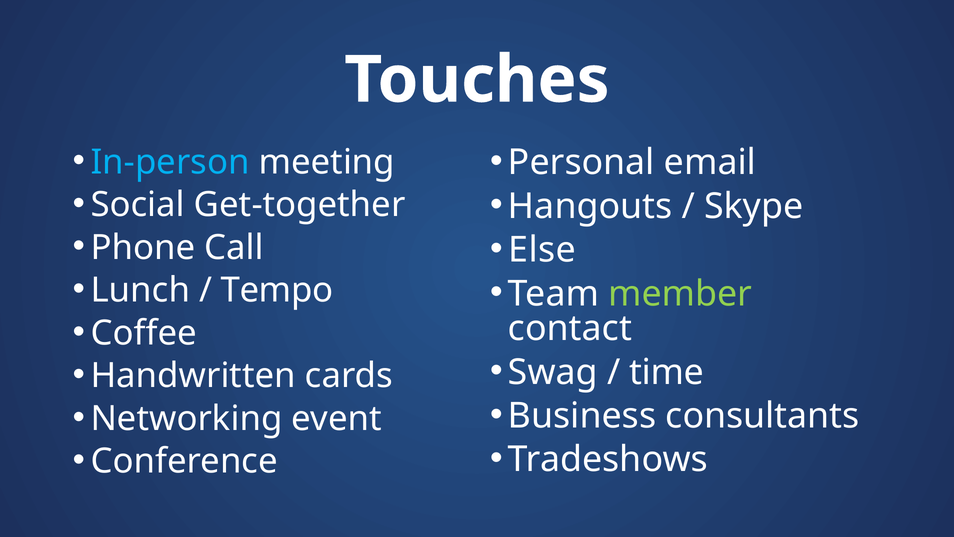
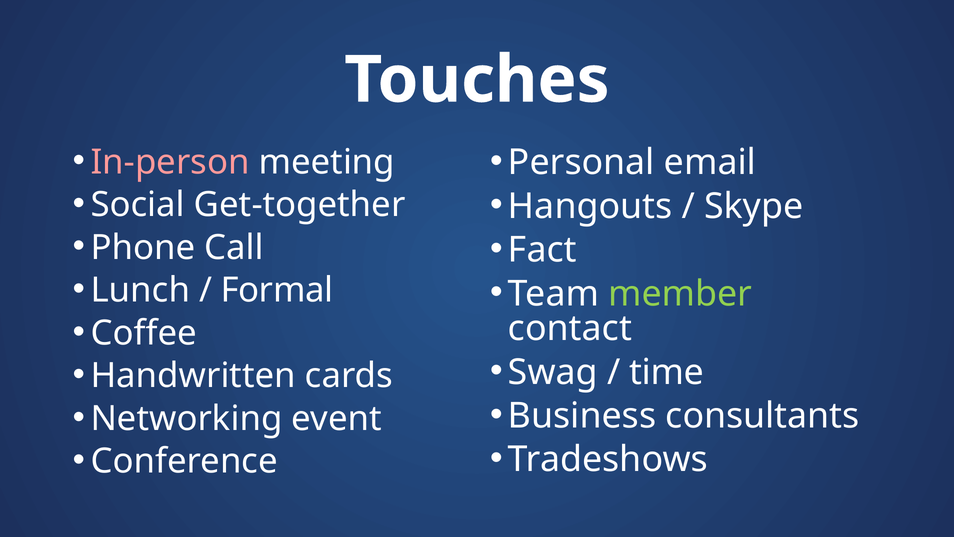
In-person colour: light blue -> pink (170, 162)
Else: Else -> Fact (542, 250)
Tempo: Tempo -> Formal (277, 290)
